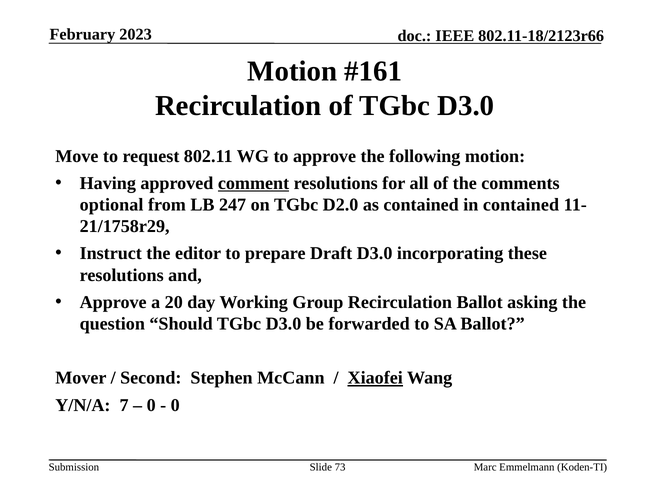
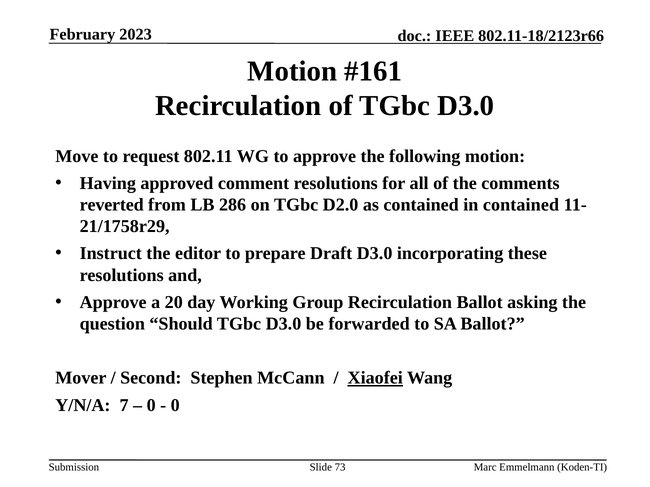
comment underline: present -> none (254, 183)
optional: optional -> reverted (112, 205)
247: 247 -> 286 (233, 205)
